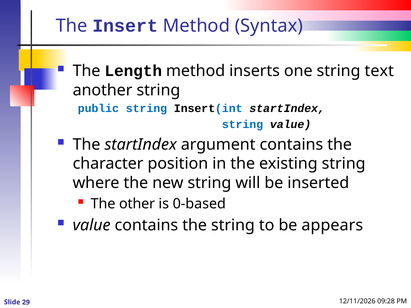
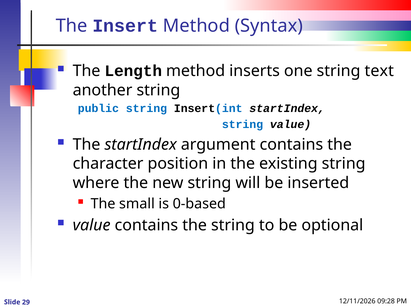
other: other -> small (137, 204)
appears: appears -> optional (332, 225)
